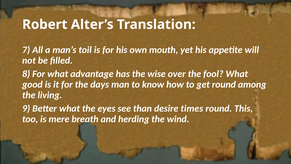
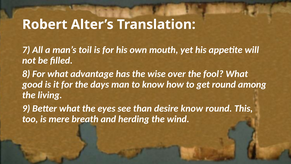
desire times: times -> know (192, 108)
